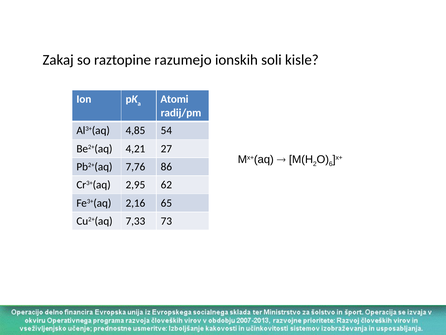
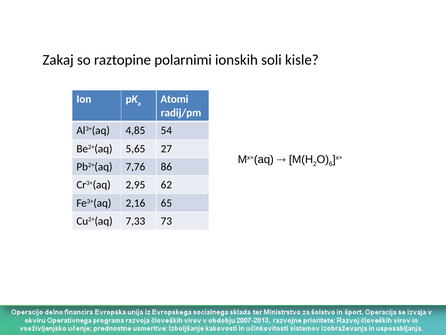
razumejo: razumejo -> polarnimi (183, 60)
4,21: 4,21 -> 5,65 (135, 148)
